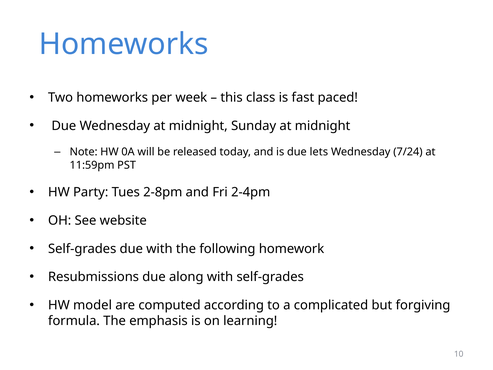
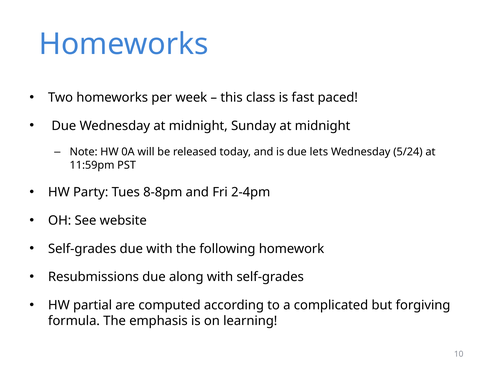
7/24: 7/24 -> 5/24 (408, 152)
2-8pm: 2-8pm -> 8-8pm (163, 192)
model: model -> partial (93, 305)
